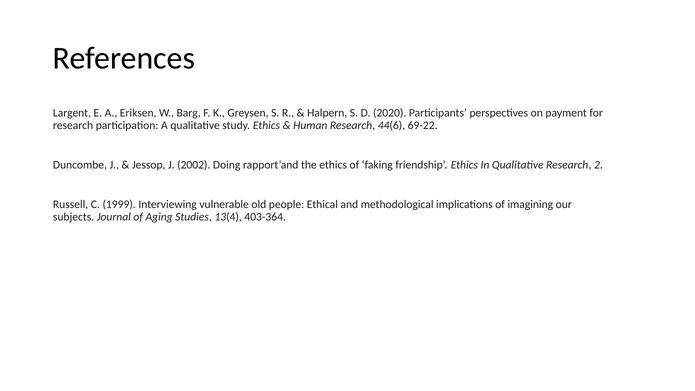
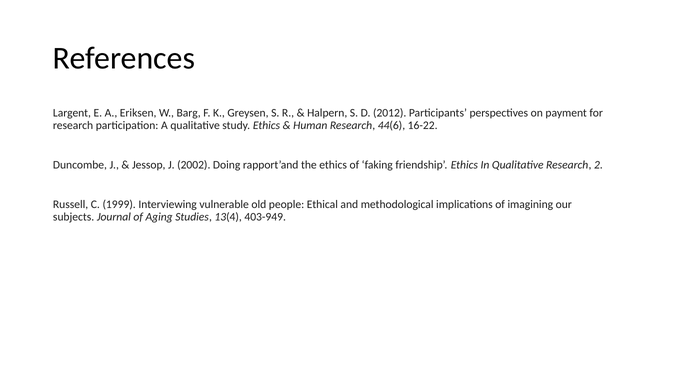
2020: 2020 -> 2012 (390, 113)
69-22: 69-22 -> 16-22 (423, 125)
403-364: 403-364 -> 403-949 (265, 217)
